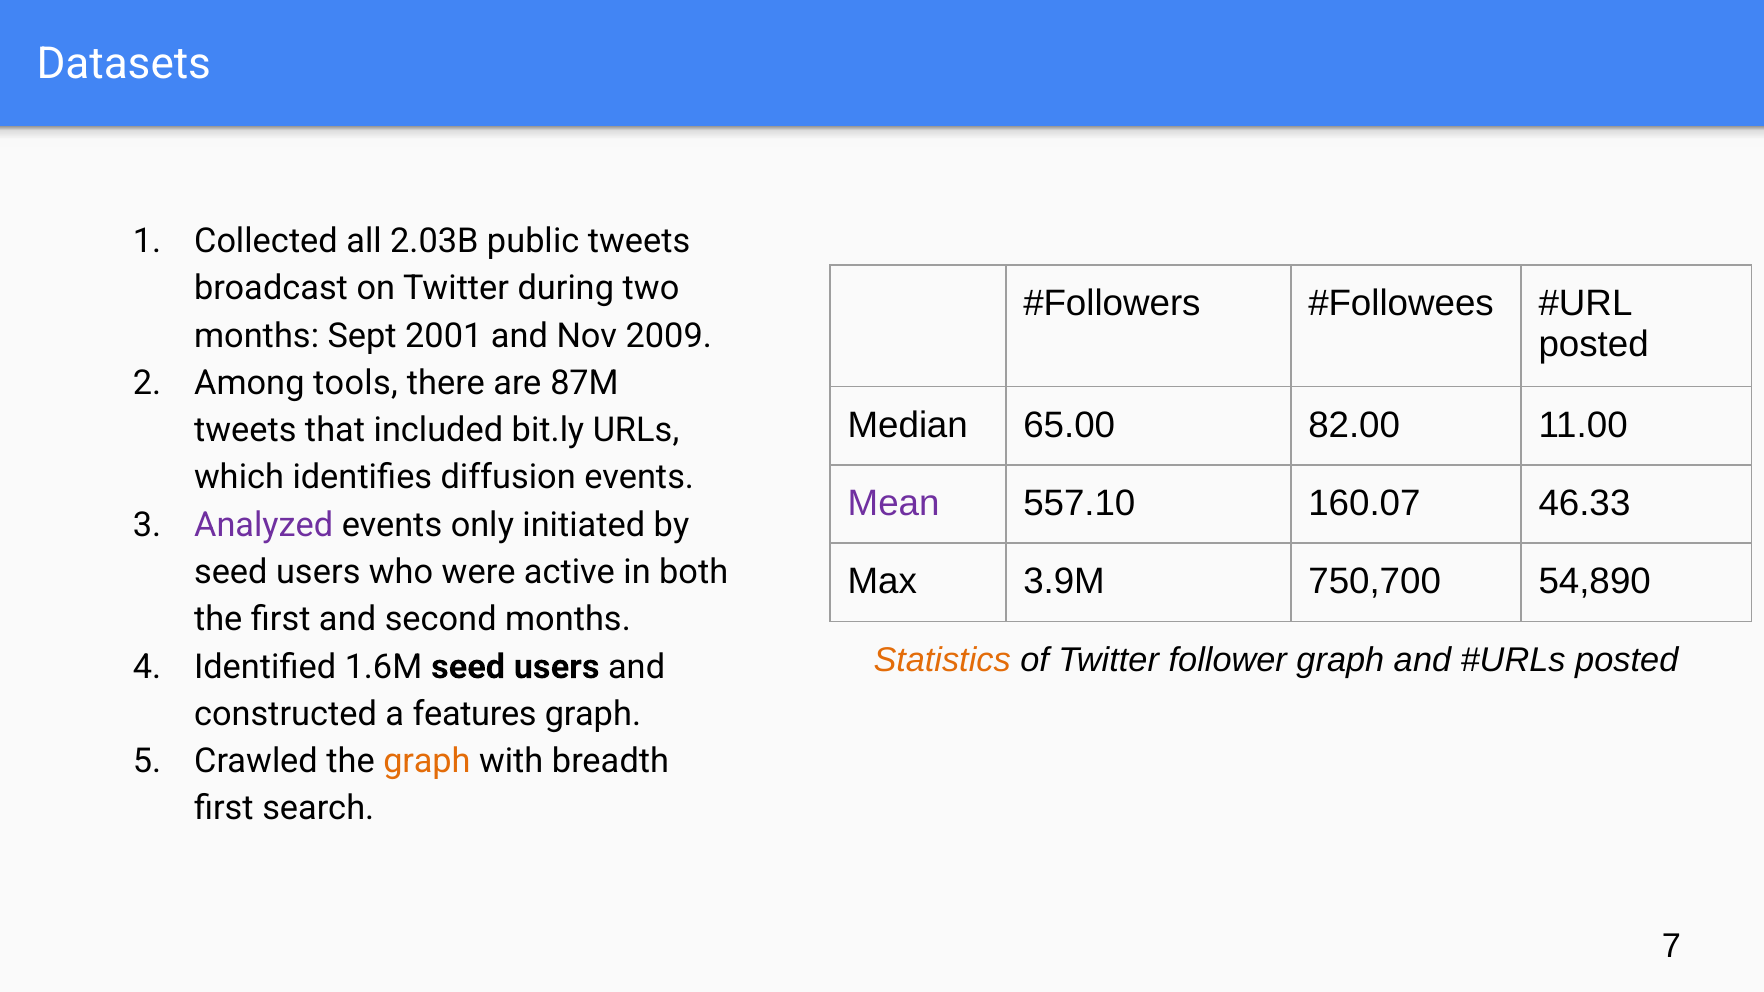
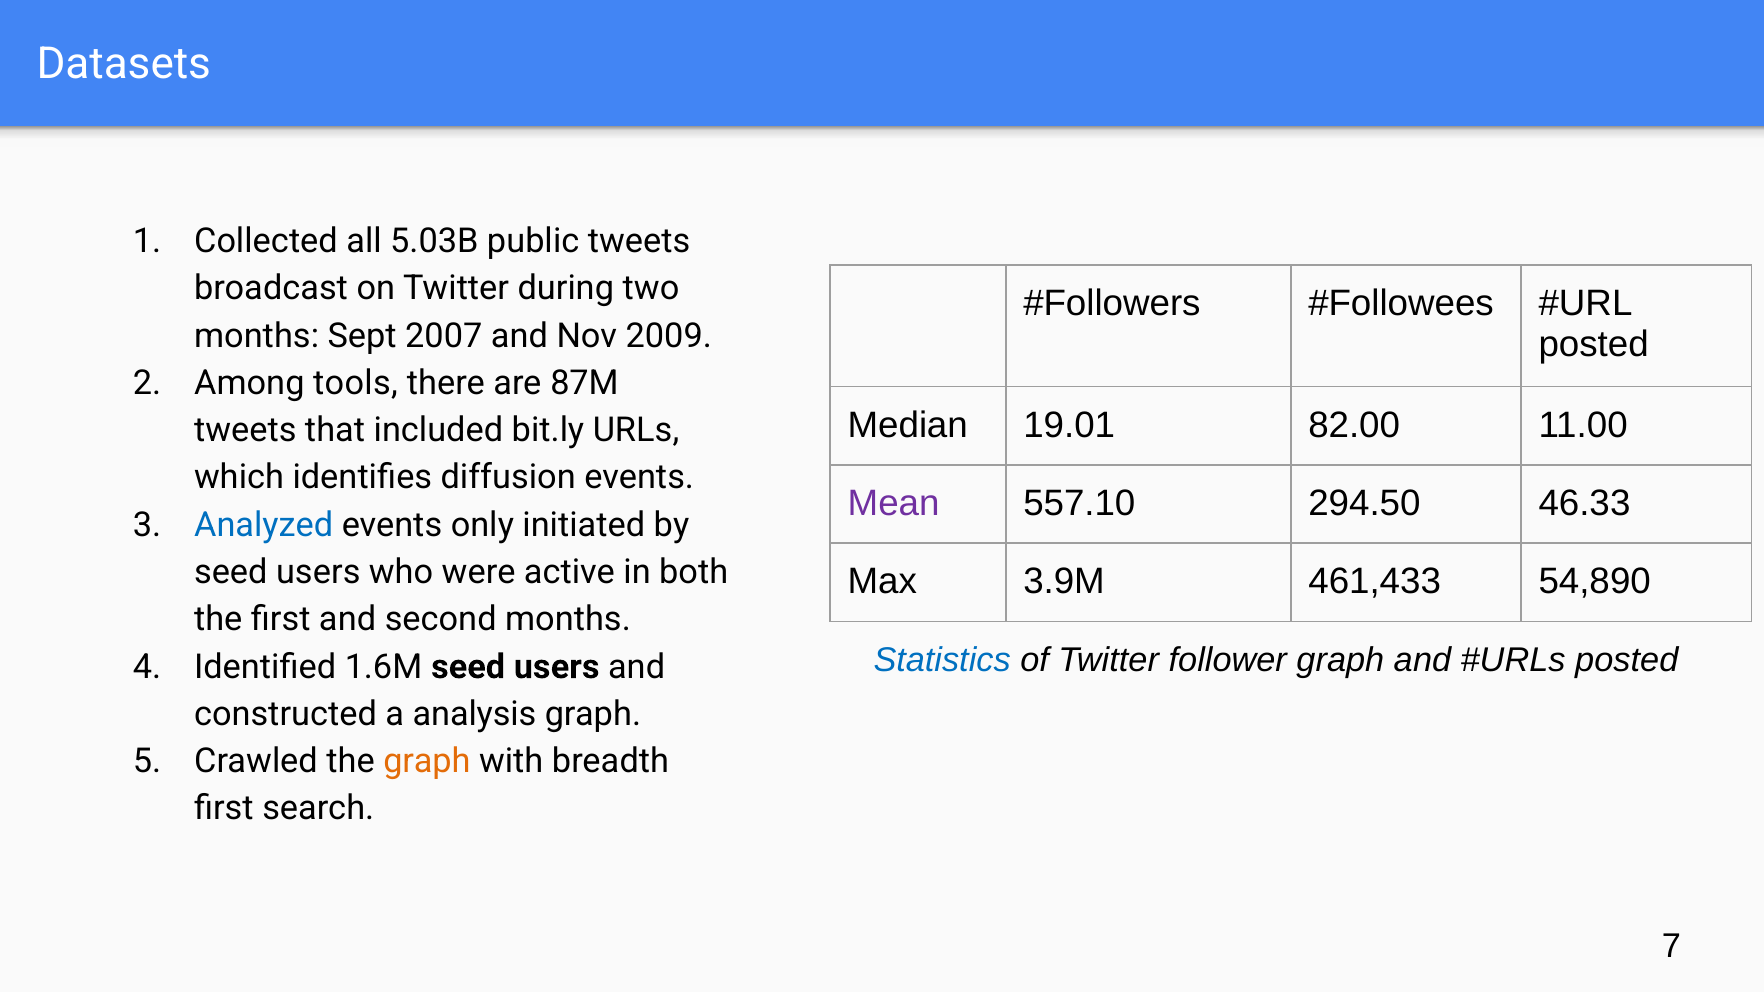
2.03B: 2.03B -> 5.03B (434, 241)
2001: 2001 -> 2007 (444, 336)
65.00: 65.00 -> 19.01 (1069, 425)
160.07: 160.07 -> 294.50 (1364, 504)
Analyzed colour: purple -> blue (264, 525)
750,700: 750,700 -> 461,433 (1375, 582)
Statistics colour: orange -> blue (942, 660)
features: features -> analysis (475, 714)
